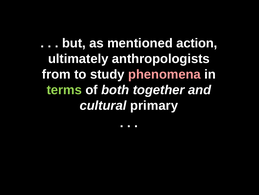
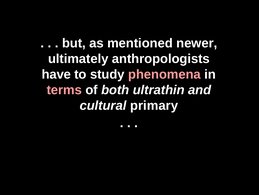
action: action -> newer (197, 43)
from: from -> have (56, 74)
terms colour: light green -> pink (64, 90)
together: together -> ultrathin (159, 90)
